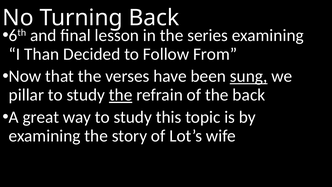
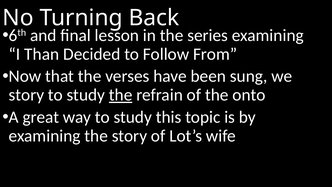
sung underline: present -> none (249, 76)
pillar: pillar -> story (26, 95)
the back: back -> onto (249, 95)
